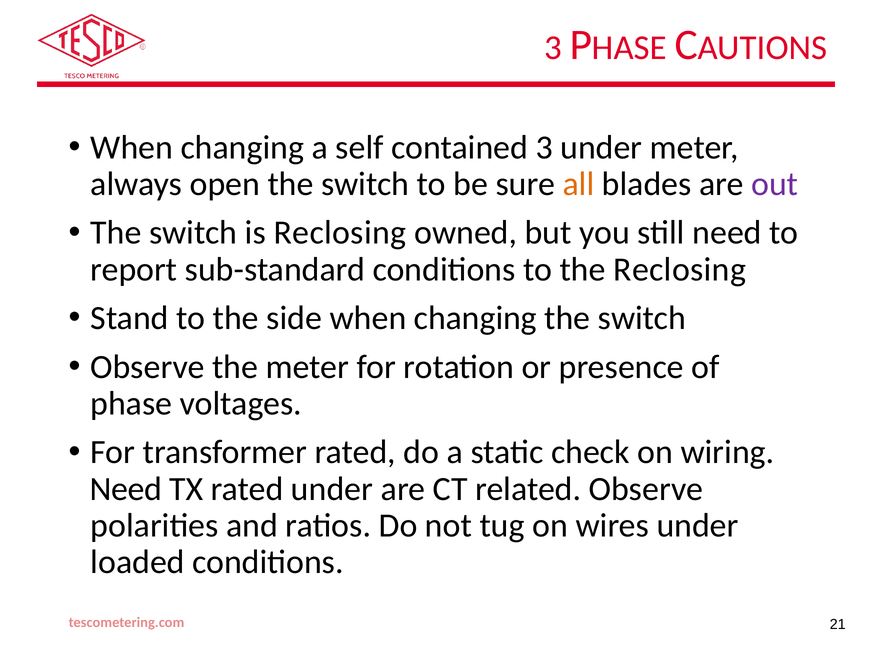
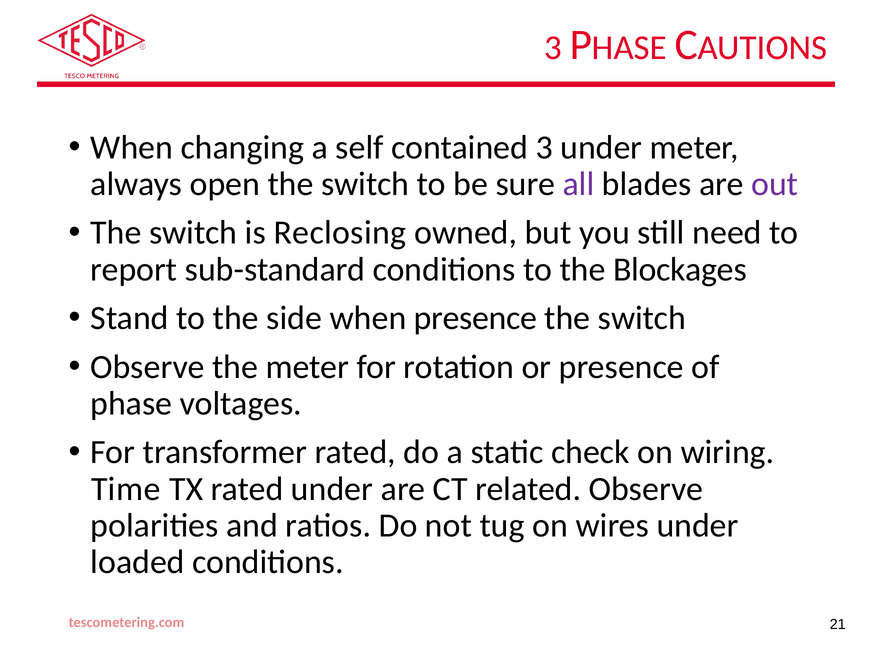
all colour: orange -> purple (578, 184)
the Reclosing: Reclosing -> Blockages (680, 269)
side when changing: changing -> presence (475, 318)
Need: Need -> Time (126, 489)
